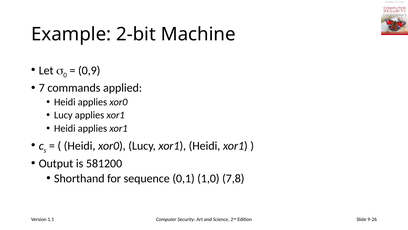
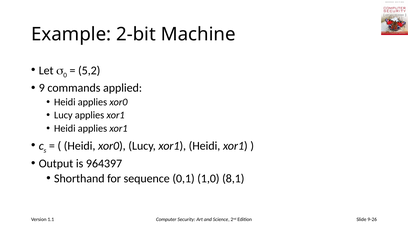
0,9: 0,9 -> 5,2 (89, 70)
7: 7 -> 9 (42, 88)
581200: 581200 -> 964397 (104, 163)
7,8: 7,8 -> 8,1 (233, 178)
